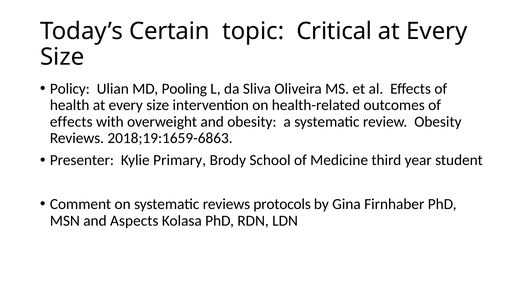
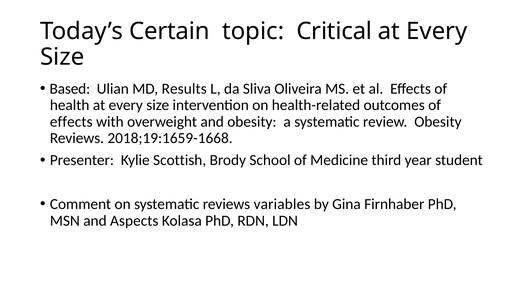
Policy: Policy -> Based (70, 89)
Pooling: Pooling -> Results (184, 89)
2018;19:1659-6863: 2018;19:1659-6863 -> 2018;19:1659-1668 (170, 138)
Primary: Primary -> Scottish (180, 160)
protocols: protocols -> variables (282, 204)
